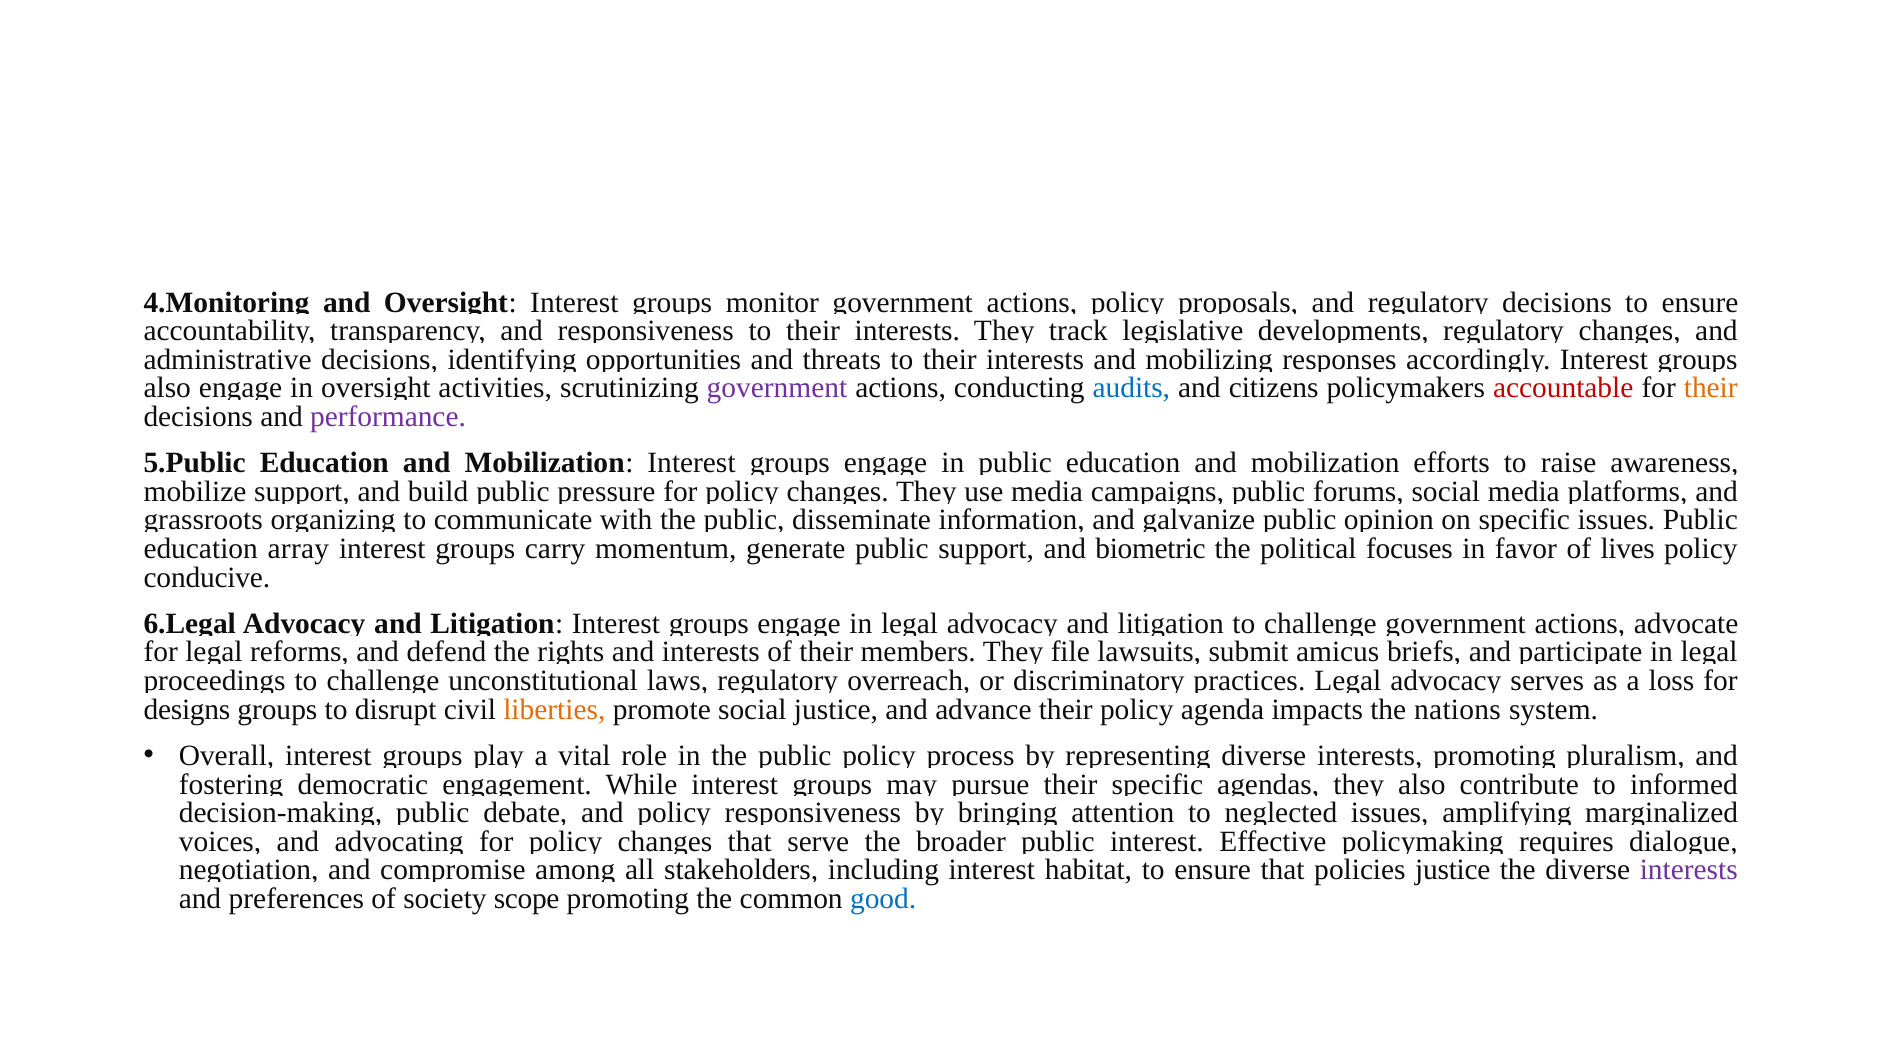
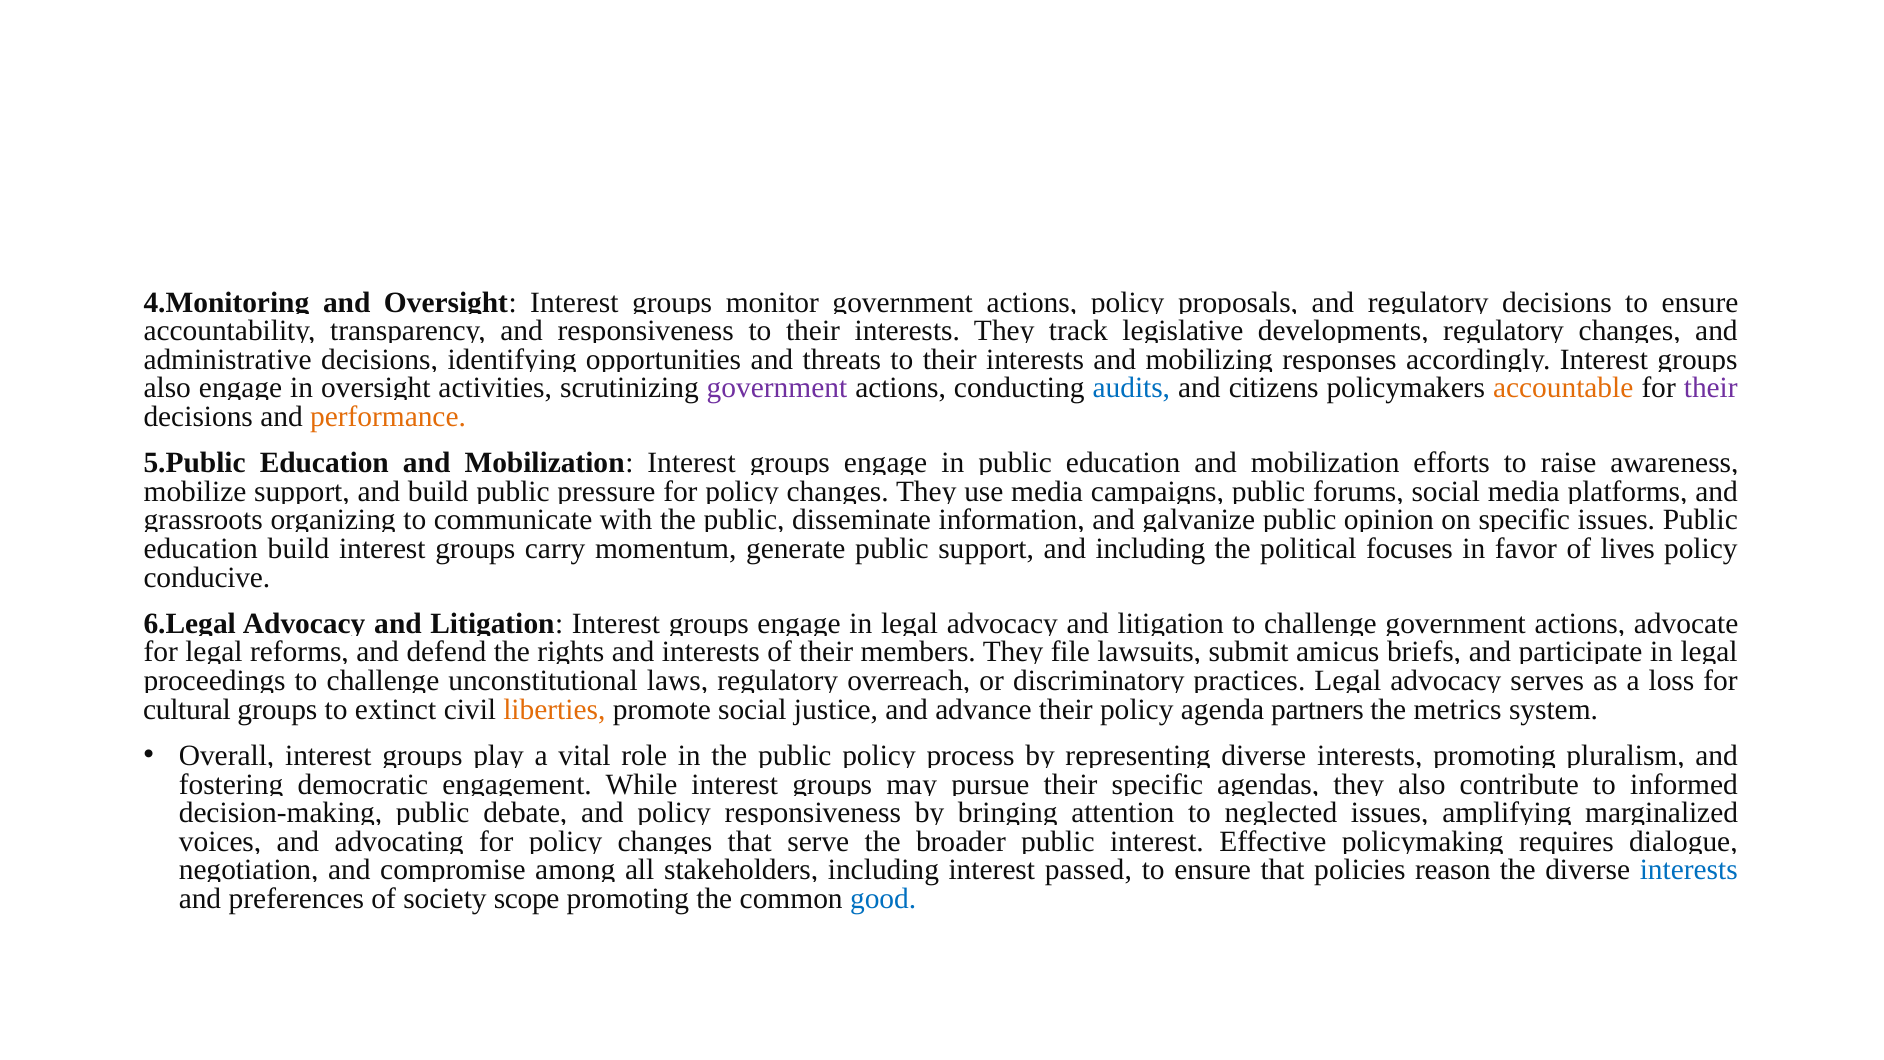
accountable colour: red -> orange (1563, 388)
their colour: orange -> purple (1711, 388)
performance colour: purple -> orange (388, 417)
array: array -> build (298, 549)
and biometric: biometric -> including (1151, 549)
designs: designs -> cultural (187, 709)
disrupt: disrupt -> extinct (396, 709)
impacts: impacts -> partners (1317, 709)
nations: nations -> metrics (1458, 709)
habitat: habitat -> passed (1088, 870)
policies justice: justice -> reason (1453, 870)
interests colour: purple -> blue (1689, 870)
